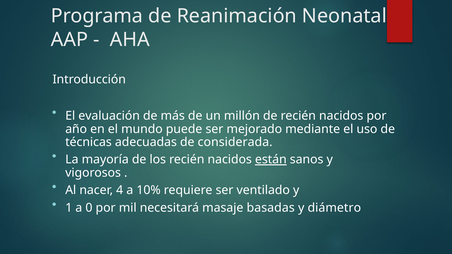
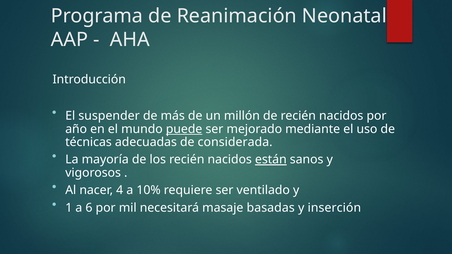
evaluación: evaluación -> suspender (109, 116)
puede underline: none -> present (184, 129)
0: 0 -> 6 (89, 208)
diámetro: diámetro -> inserción (334, 208)
